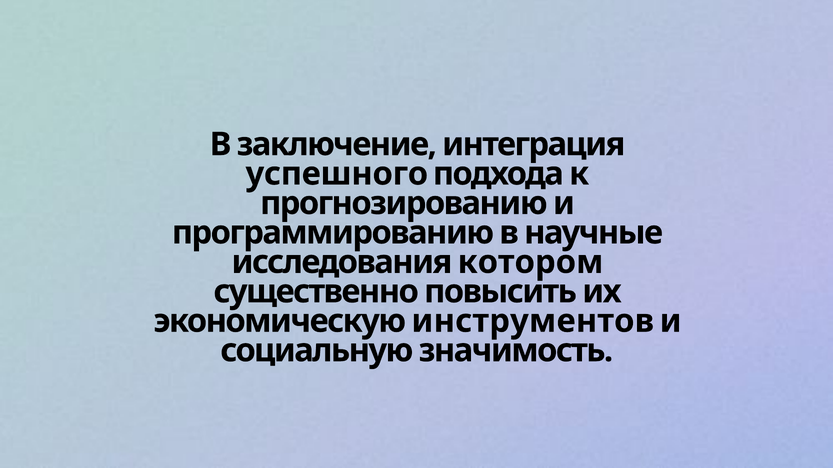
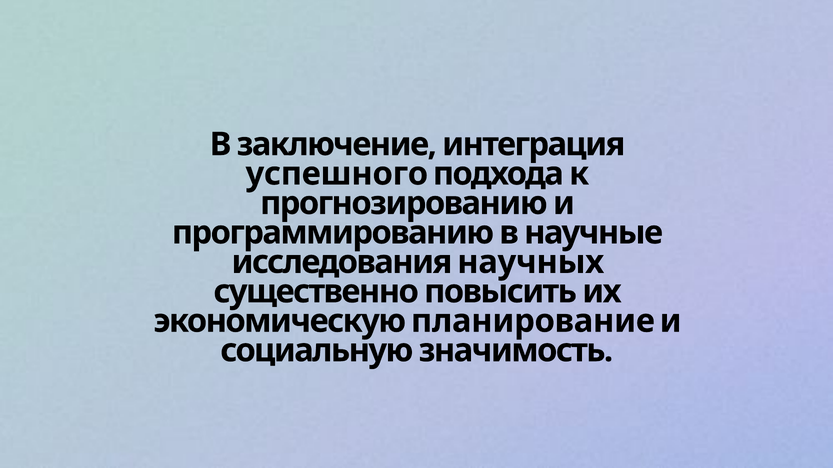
котором: котором -> научных (531, 262)
инструментов: инструментов -> планирование (533, 321)
